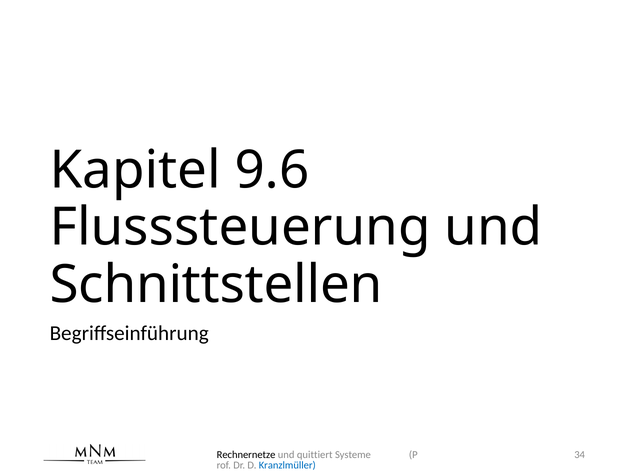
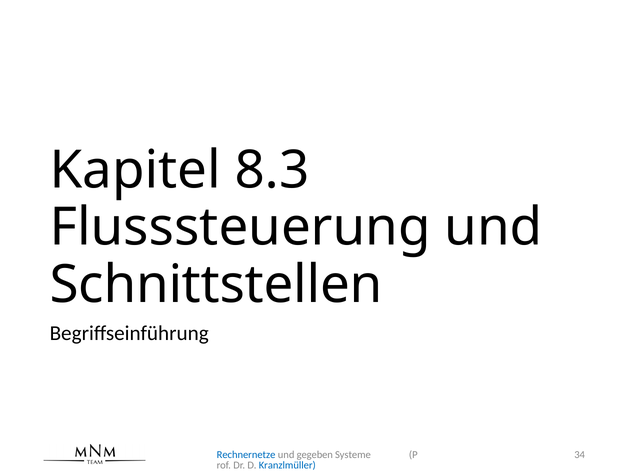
9.6: 9.6 -> 8.3 (272, 170)
Rechnernetze colour: black -> blue (246, 455)
quittiert: quittiert -> gegeben (315, 455)
